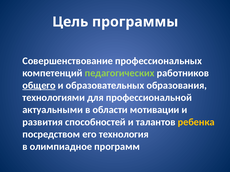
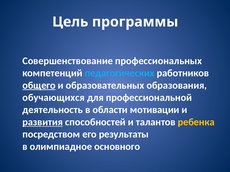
педагогических colour: light green -> light blue (120, 73)
технологиями: технологиями -> обучающихся (54, 98)
актуальными: актуальными -> деятельность (53, 110)
развития underline: none -> present (43, 122)
технология: технология -> результаты (124, 135)
программ: программ -> основного (117, 147)
